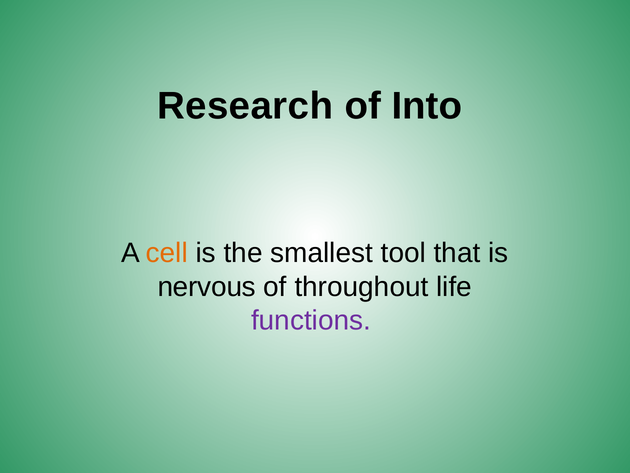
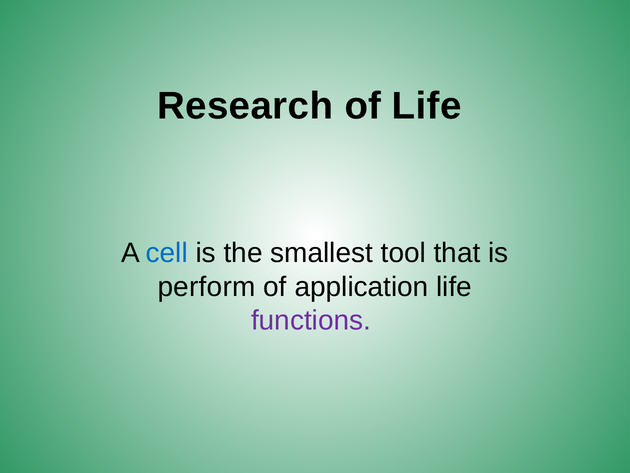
of Into: Into -> Life (427, 106)
cell colour: orange -> blue (167, 253)
nervous: nervous -> perform (207, 287)
throughout: throughout -> application (362, 287)
